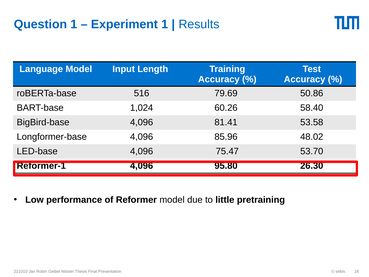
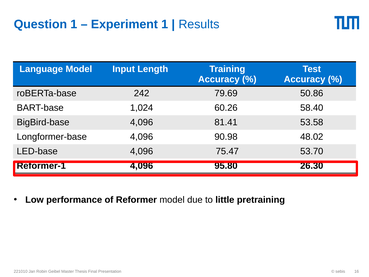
516: 516 -> 242 (142, 93)
85.96: 85.96 -> 90.98 (226, 137)
